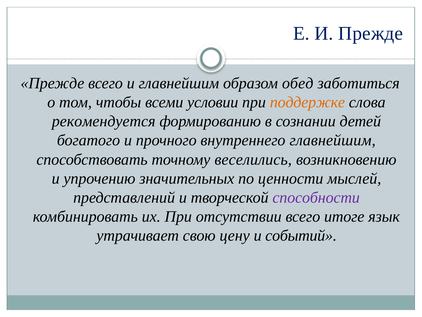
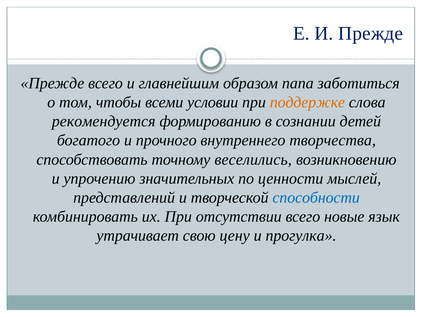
обед: обед -> папа (298, 83)
внутреннего главнейшим: главнейшим -> творчества (333, 140)
способности colour: purple -> blue (316, 197)
итоге: итоге -> новые (344, 216)
событий: событий -> прогулка (301, 235)
